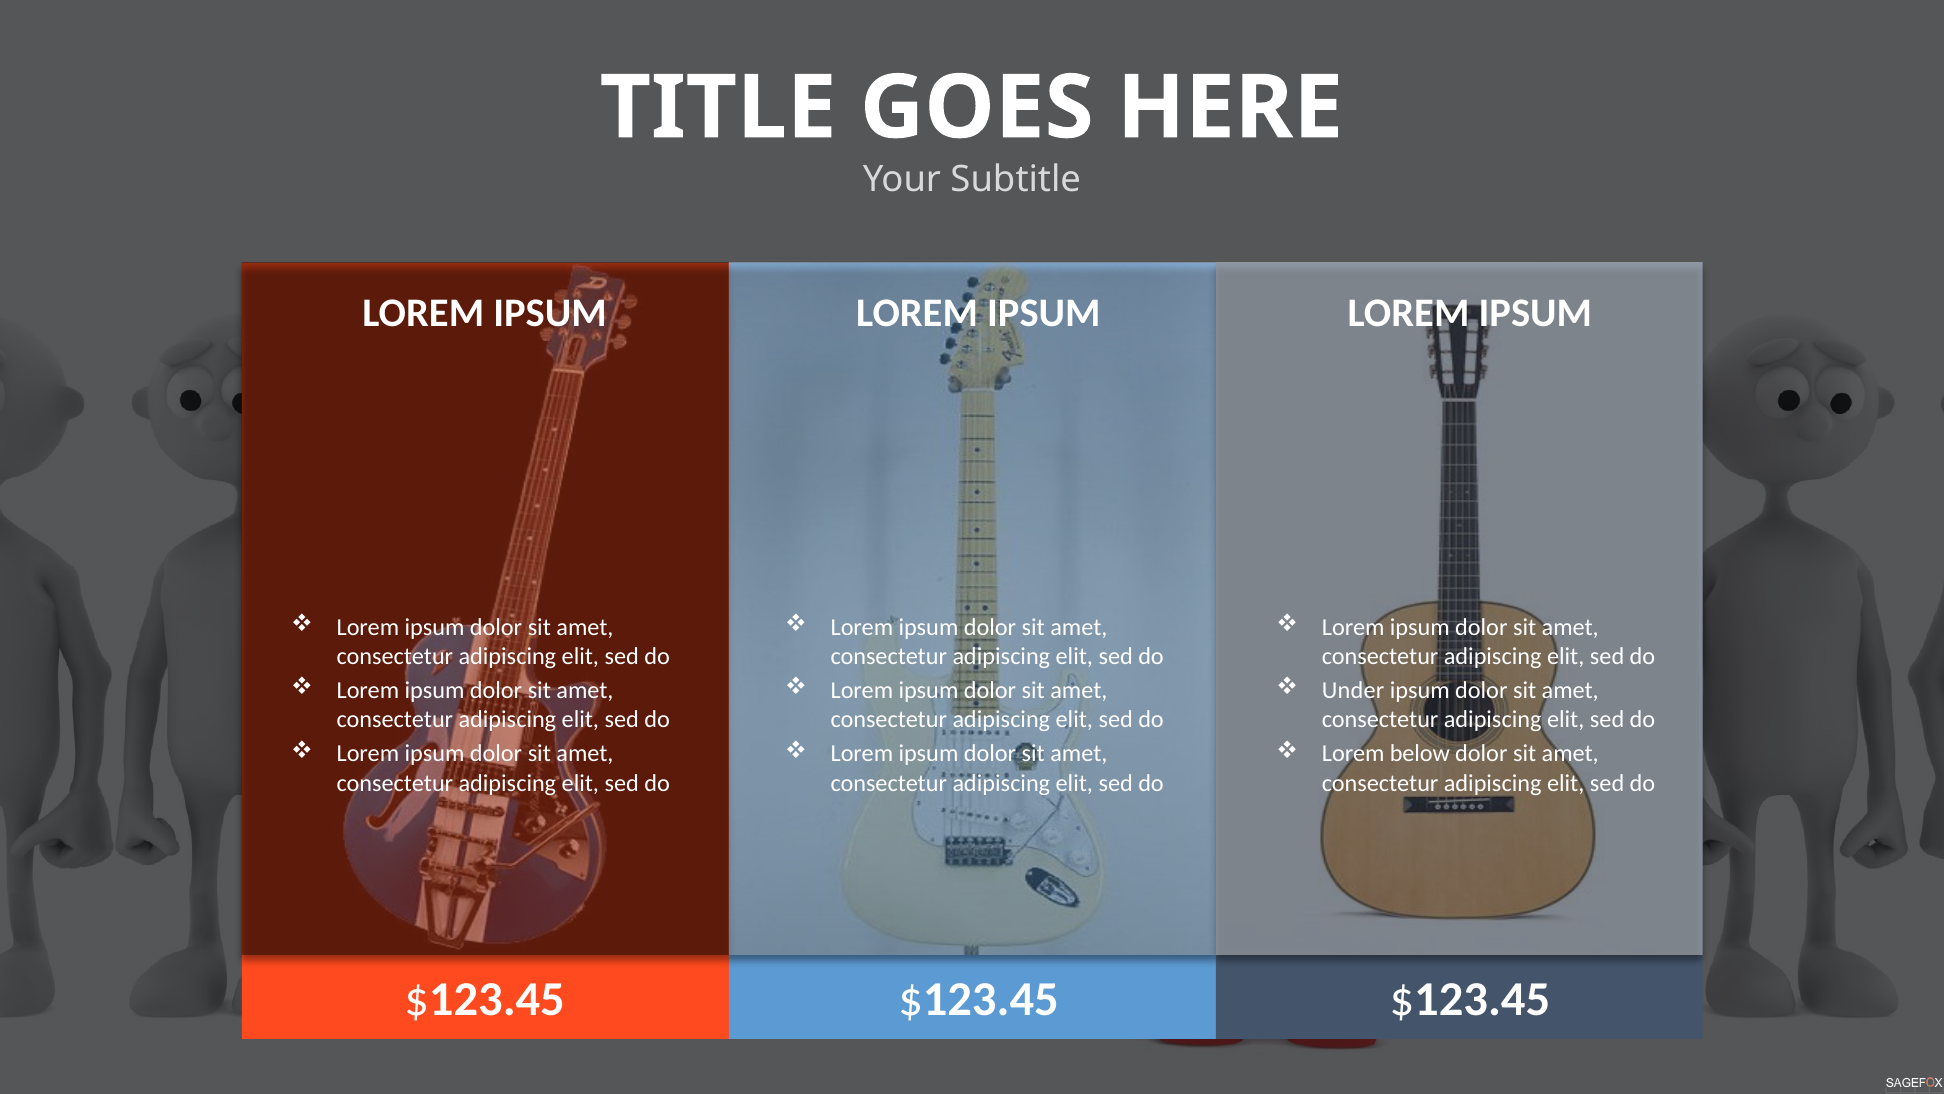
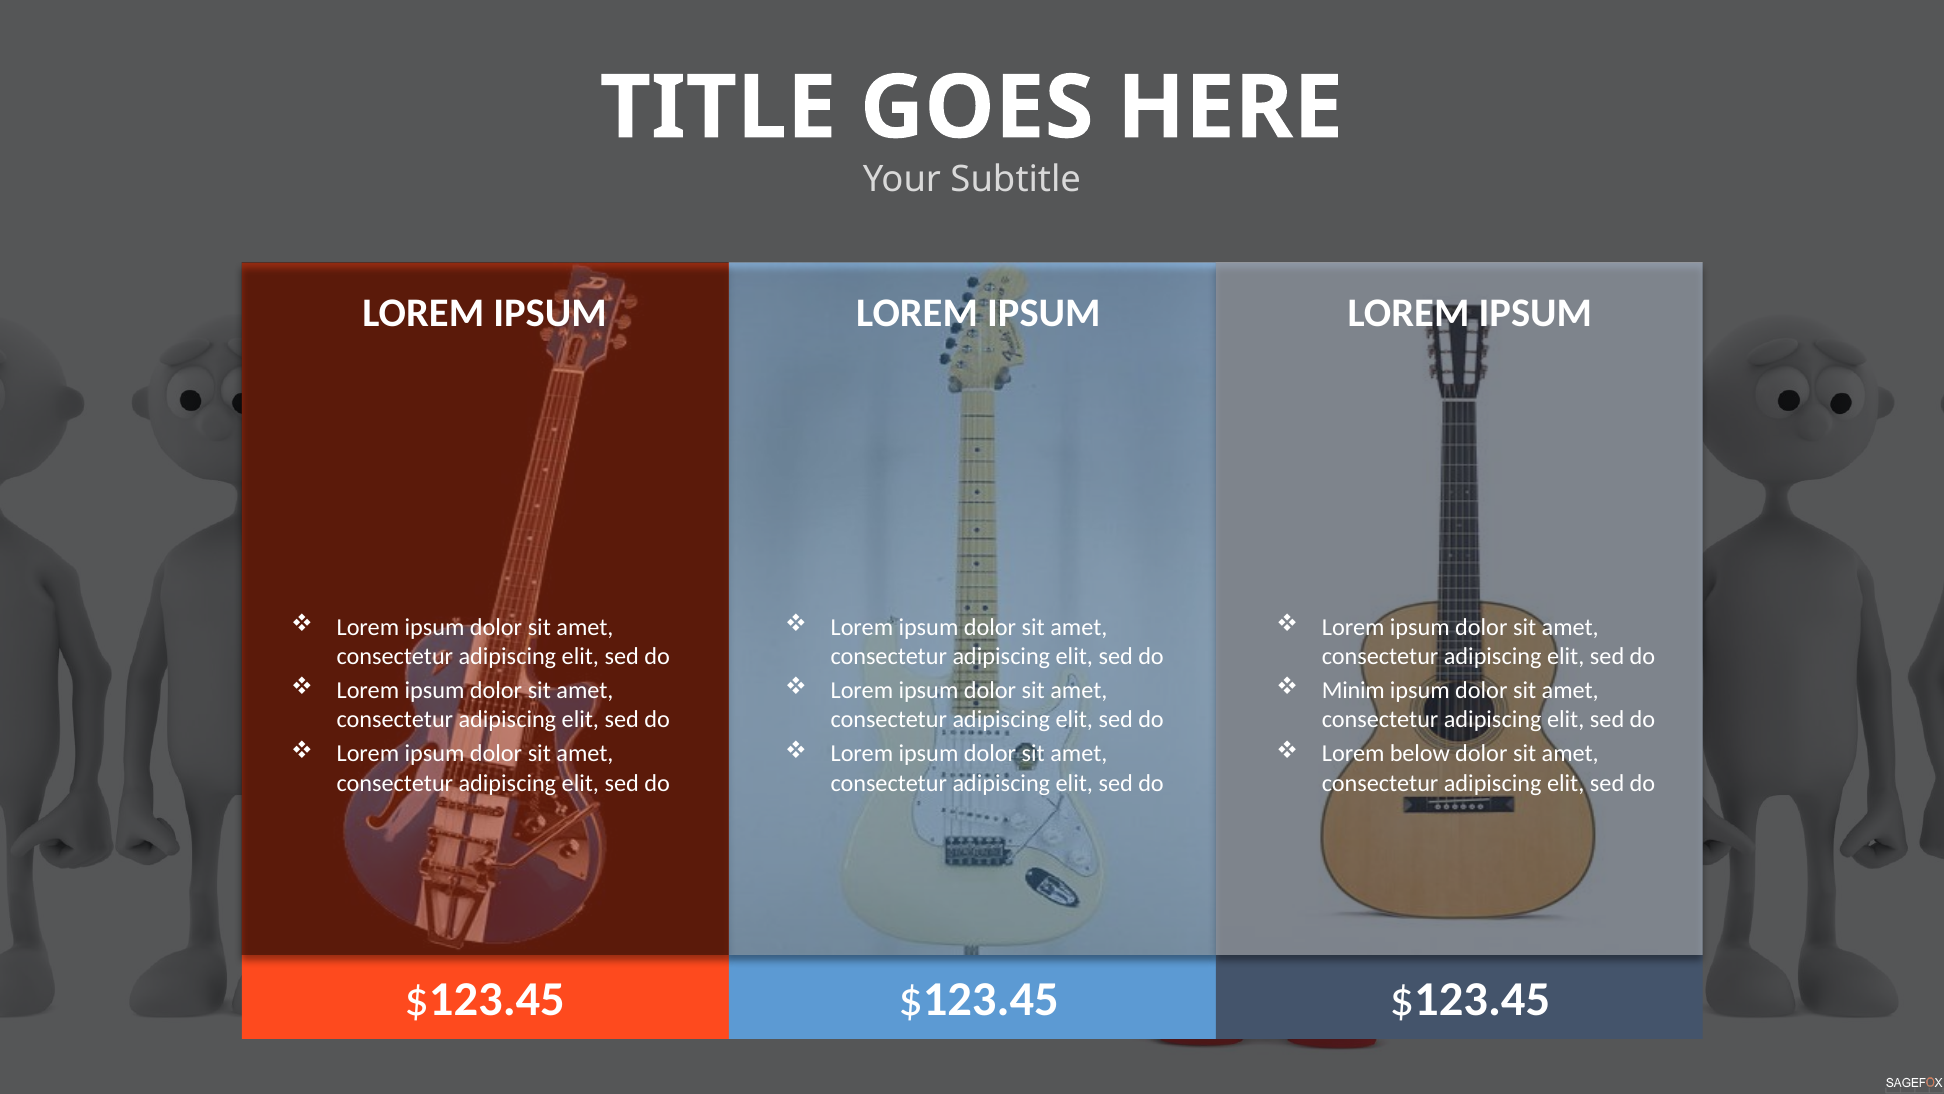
Under: Under -> Minim (1353, 690)
